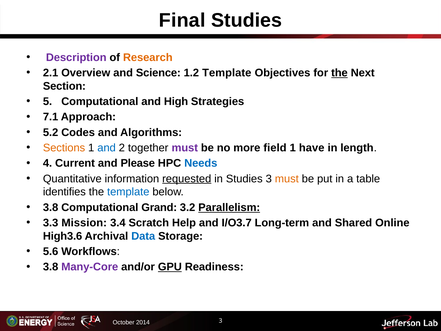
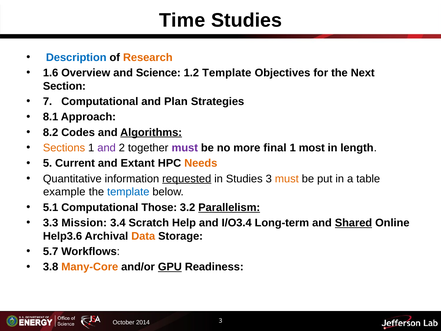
Final: Final -> Time (182, 20)
Description colour: purple -> blue (76, 57)
2.1: 2.1 -> 1.6 (51, 73)
the underline: present -> none (339, 73)
5: 5 -> 7 (48, 101)
High: High -> Plan (176, 101)
7.1: 7.1 -> 8.1 (51, 117)
5.2: 5.2 -> 8.2 (51, 132)
Algorithms underline: none -> present (151, 132)
and colour: blue -> purple (107, 148)
field: field -> final (275, 148)
have: have -> most (312, 148)
4: 4 -> 5 (48, 163)
Please: Please -> Extant (138, 163)
Needs colour: blue -> orange (201, 163)
identifies: identifies -> example (64, 192)
3.8: 3.8 -> 5.1 (51, 207)
Grand: Grand -> Those (159, 207)
I/O3.7: I/O3.7 -> I/O3.4 (237, 223)
Shared underline: none -> present (353, 223)
High3.6: High3.6 -> Help3.6 (63, 236)
Data colour: blue -> orange (143, 236)
5.6: 5.6 -> 5.7 (51, 251)
Many-Core colour: purple -> orange (90, 267)
